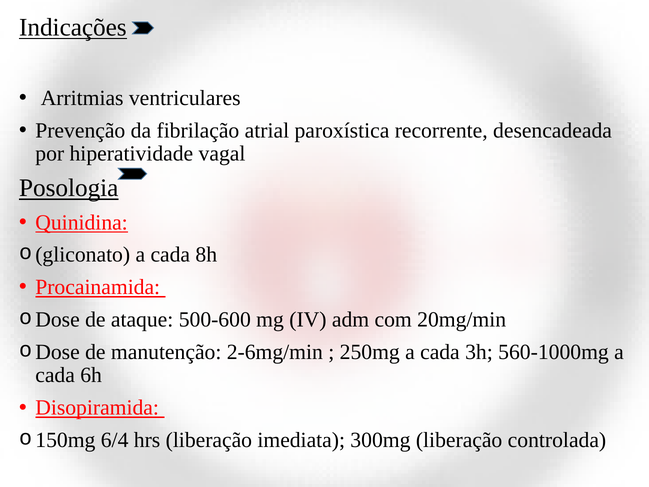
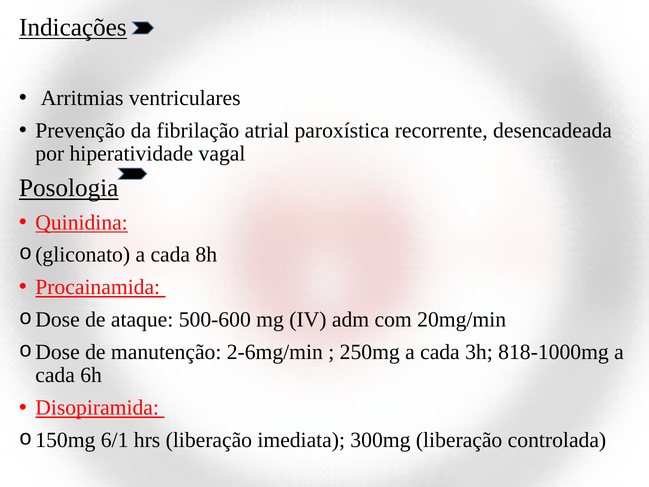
560-1000mg: 560-1000mg -> 818-1000mg (554, 352)
6/4: 6/4 -> 6/1 (115, 440)
